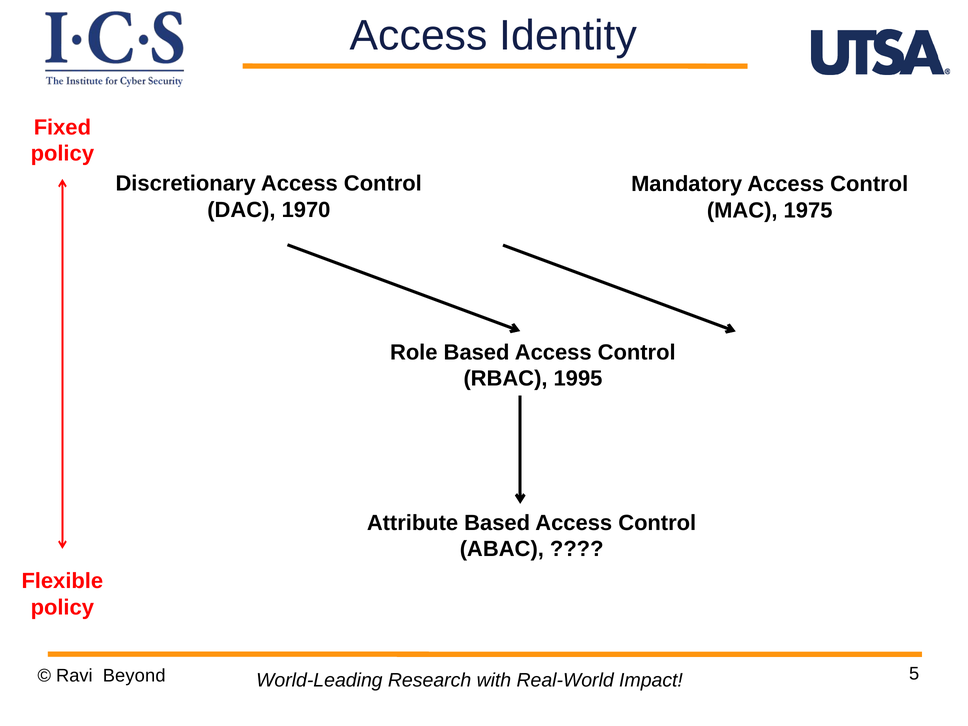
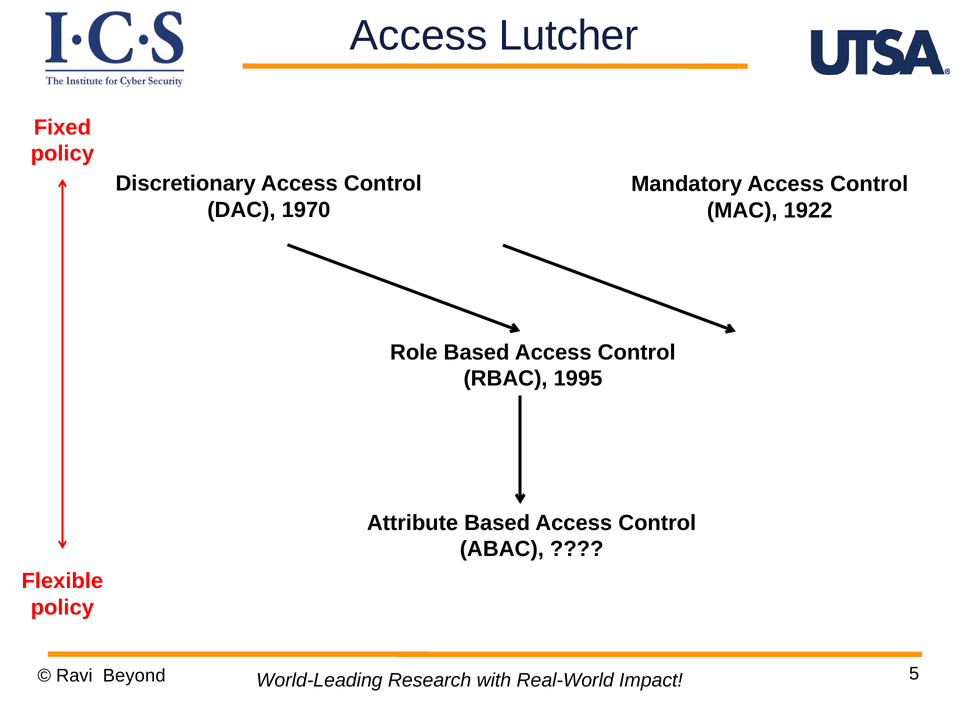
Identity: Identity -> Lutcher (568, 36)
1975: 1975 -> 1922 (808, 210)
